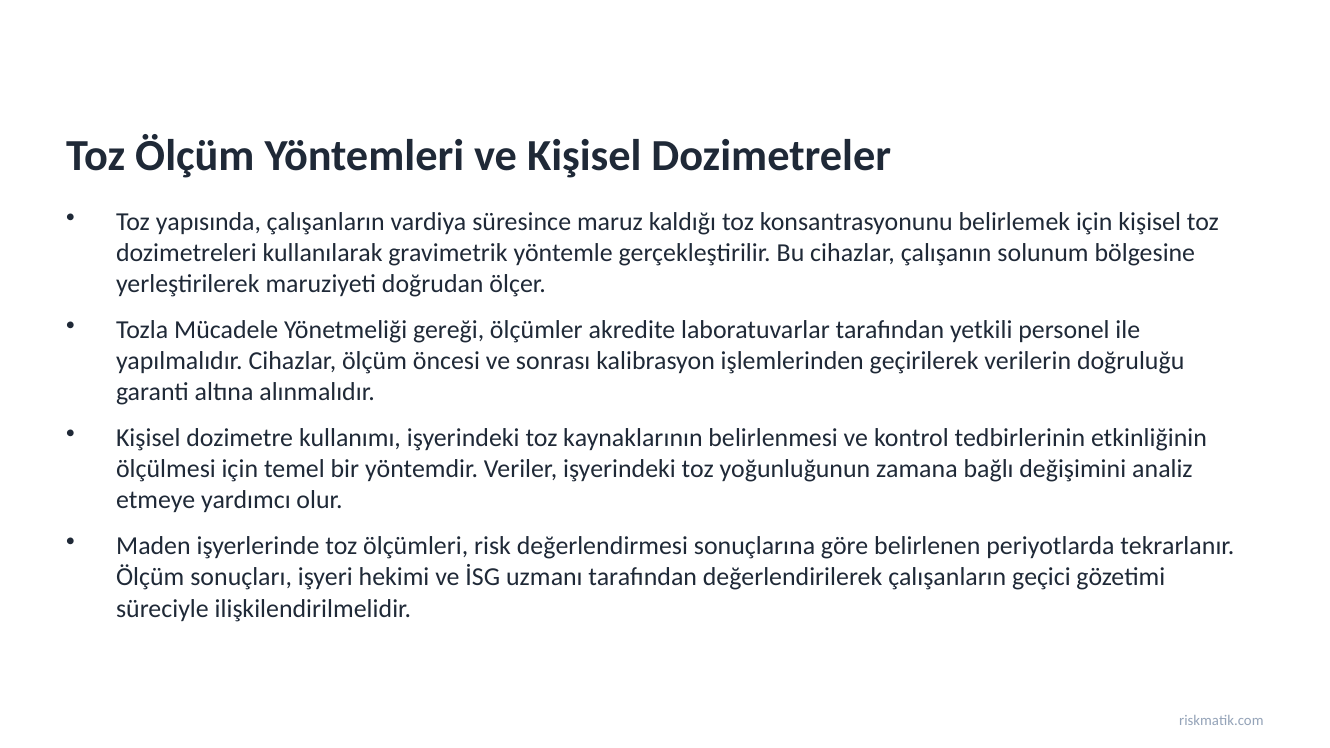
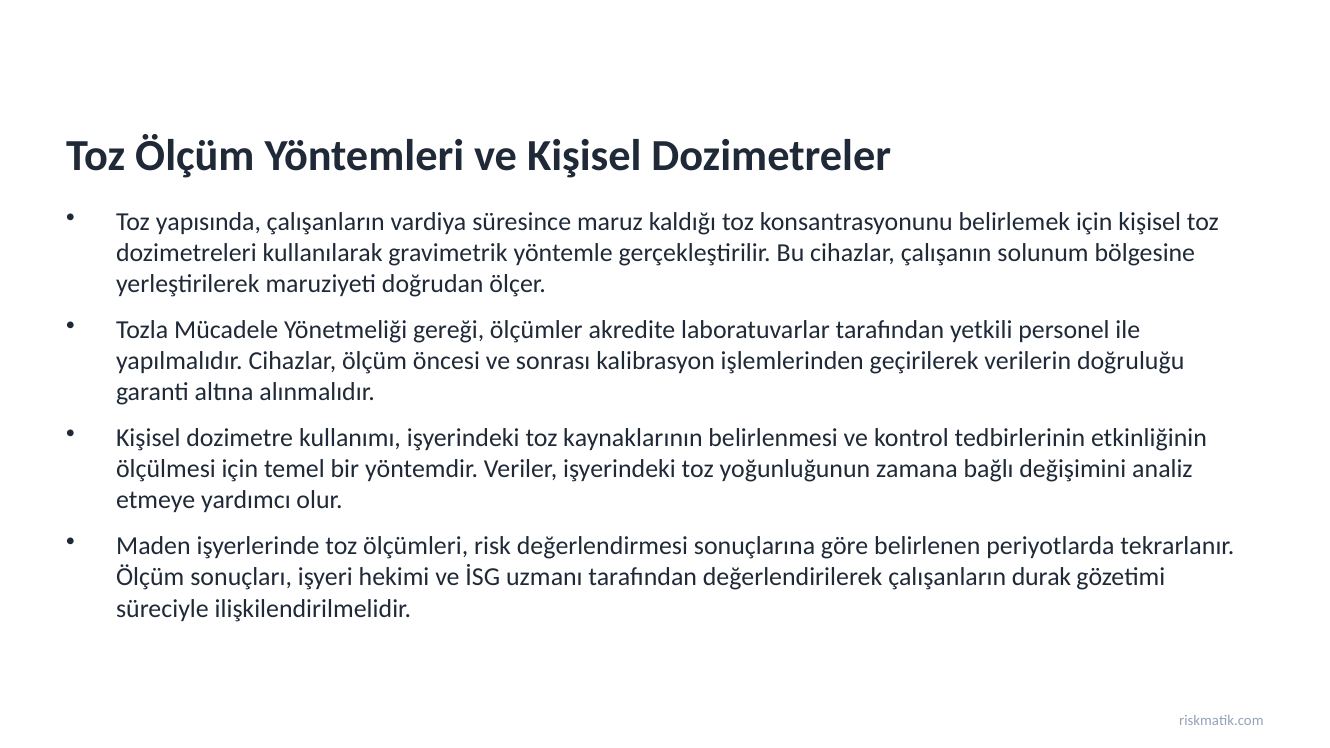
geçici: geçici -> durak (1042, 578)
